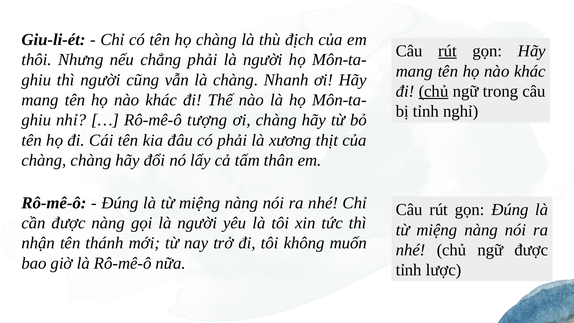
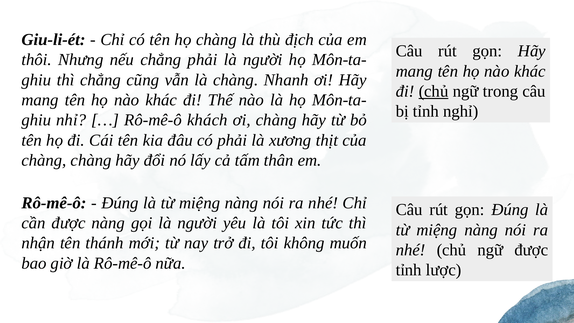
rút underline: present -> none (448, 51)
thì người: người -> chẳng (101, 80)
tượng: tượng -> khách (207, 120)
